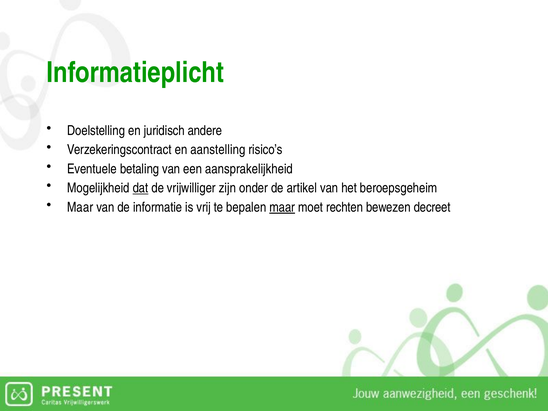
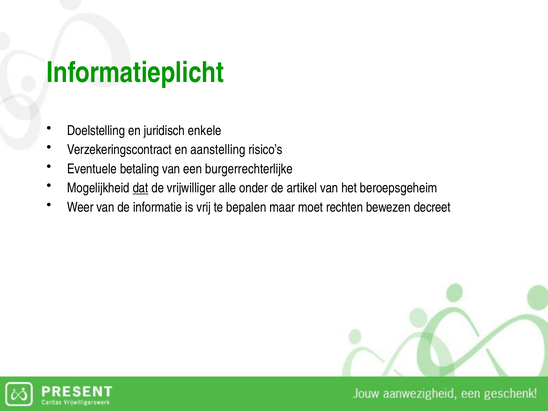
andere: andere -> enkele (205, 130)
aansprakelijkheid: aansprakelijkheid -> burgerrechterlijke (249, 169)
zijn: zijn -> alle (227, 188)
Maar: Maar -> Weer (80, 207)
maar underline: present -> none (282, 207)
